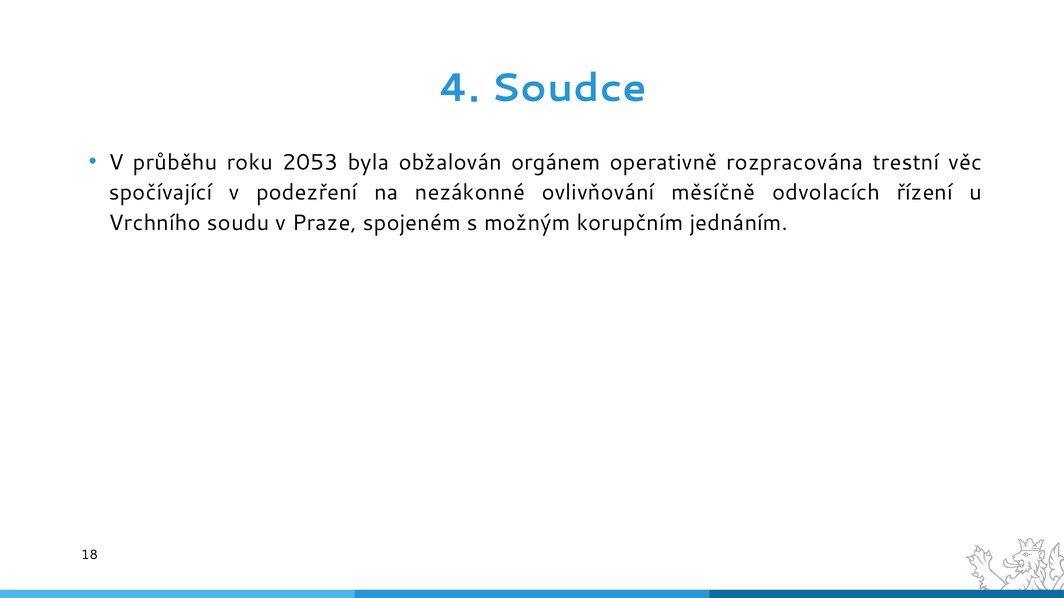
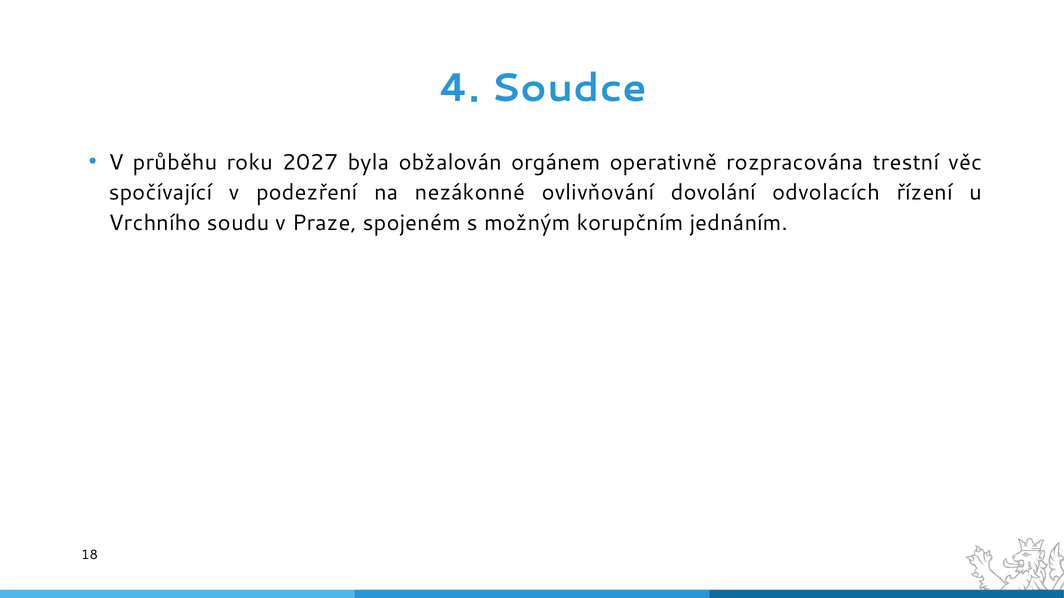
2053: 2053 -> 2027 (310, 162)
měsíčně: měsíčně -> dovolání (713, 193)
